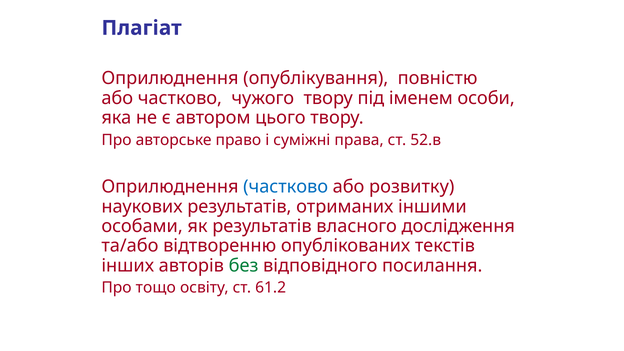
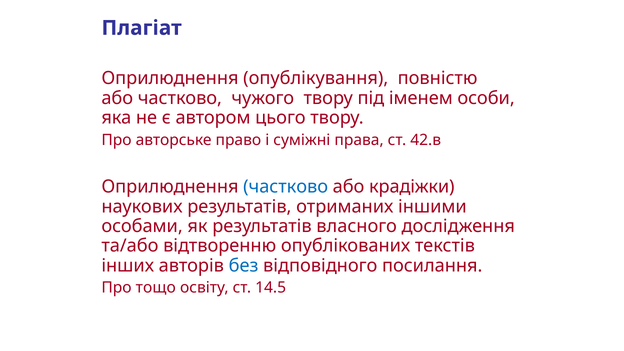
52.в: 52.в -> 42.в (426, 140)
розвитку: розвитку -> крадіжки (412, 187)
без colour: green -> blue (244, 266)
61.2: 61.2 -> 14.5 (271, 288)
